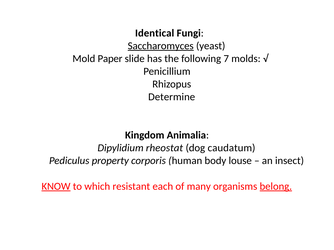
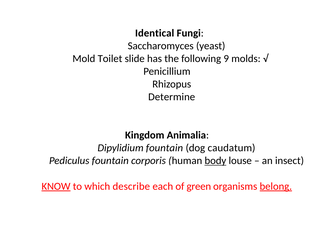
Saccharomyces underline: present -> none (161, 46)
Paper: Paper -> Toilet (110, 59)
7: 7 -> 9 (226, 59)
Dipylidium rheostat: rheostat -> fountain (164, 148)
Pediculus property: property -> fountain (110, 161)
body underline: none -> present (215, 161)
resistant: resistant -> describe (131, 187)
many: many -> green (199, 187)
